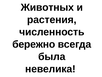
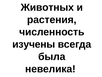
бережно: бережно -> изучены (34, 44)
